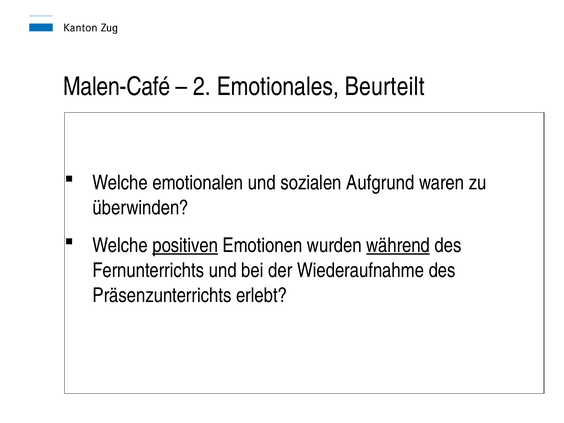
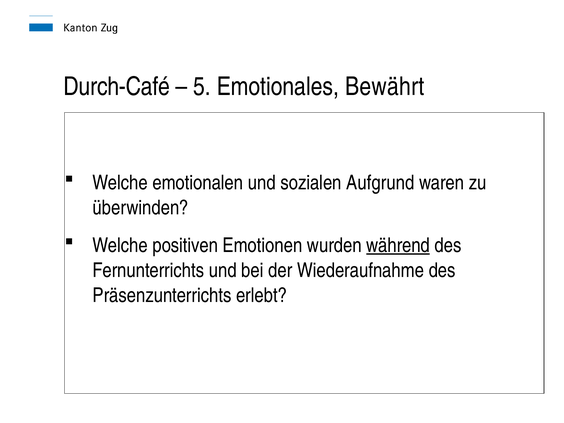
Malen-Café: Malen-Café -> Durch-Café (117, 87)
2: 2 -> 5 (202, 87)
Beurteilt: Beurteilt -> Bewährt (385, 87)
positiven underline: present -> none (185, 245)
